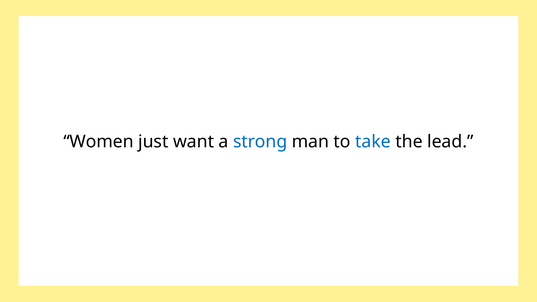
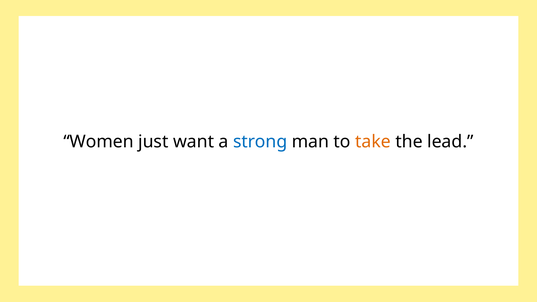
take colour: blue -> orange (373, 142)
